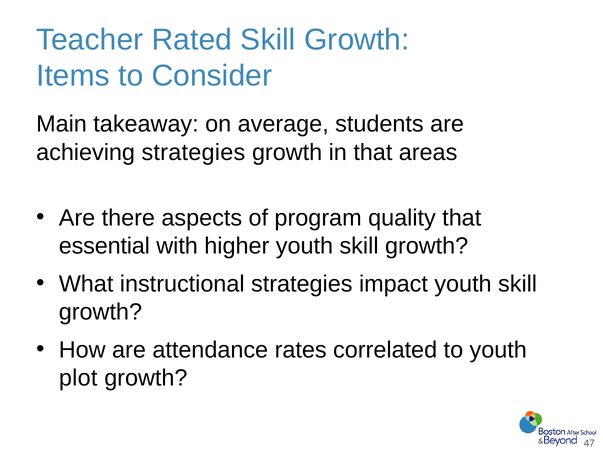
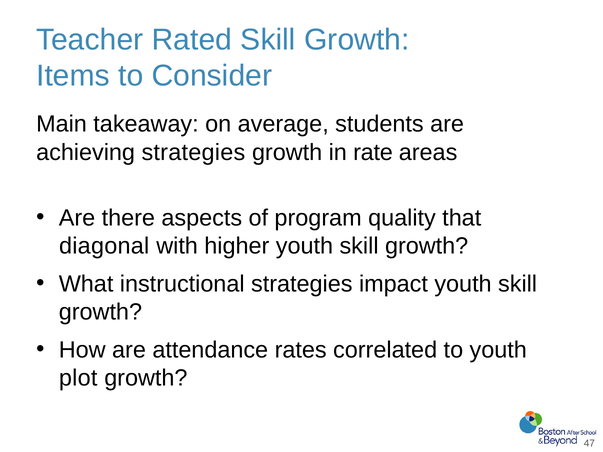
in that: that -> rate (373, 152)
essential: essential -> diagonal (104, 246)
